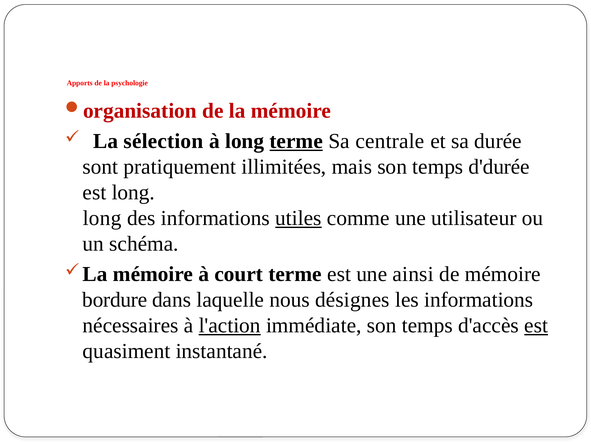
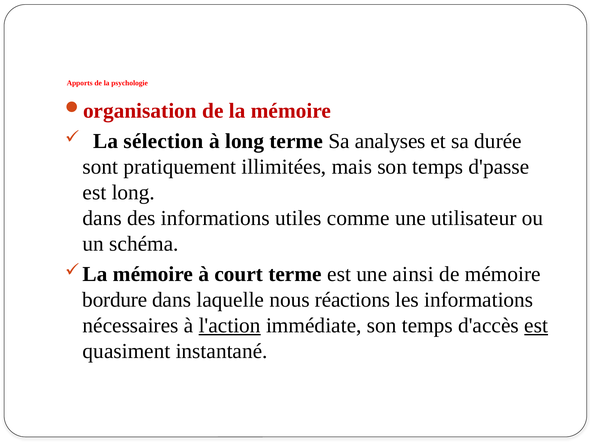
terme underline: present -> none (296, 141)
centrale: centrale -> analyses (390, 141)
d'durée: d'durée -> d'passe (499, 167)
long: long -> dans (102, 218)
utiles underline: present -> none (298, 218)
désignes: désignes -> réactions (353, 300)
